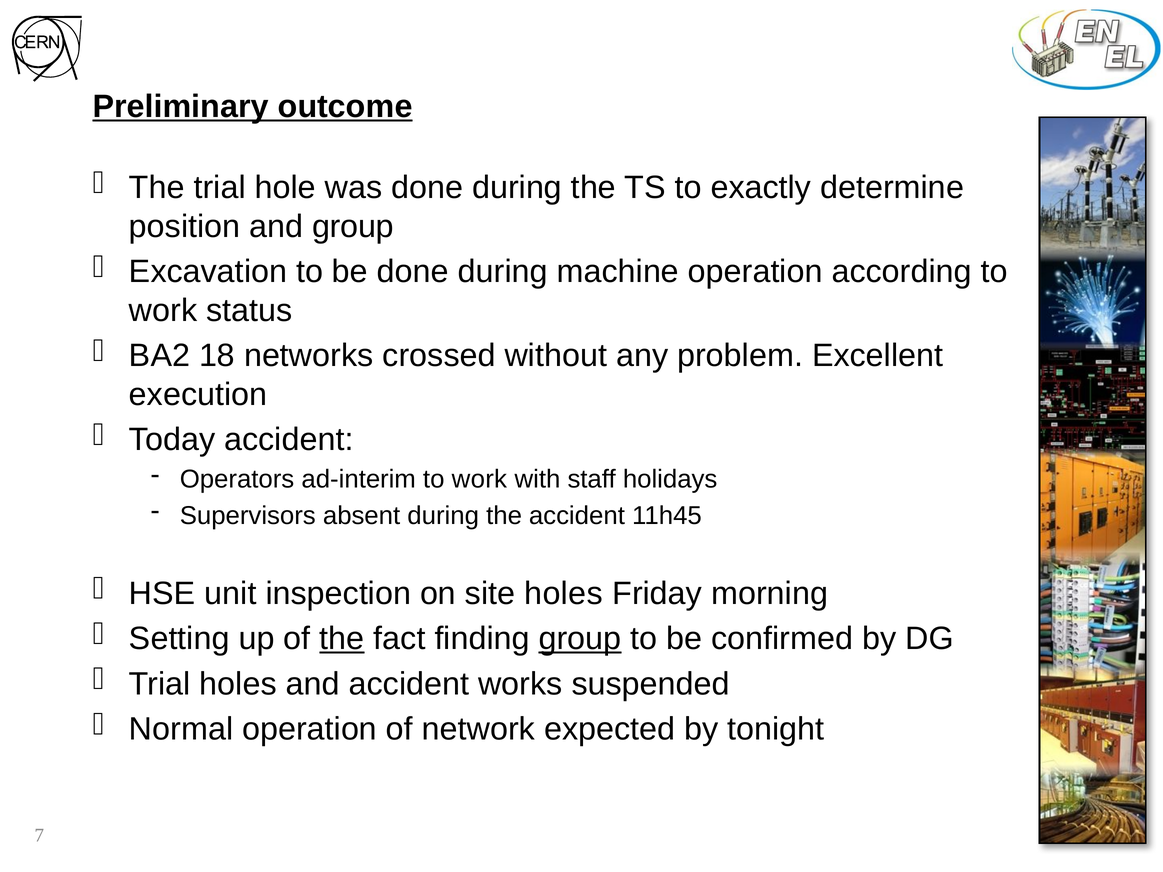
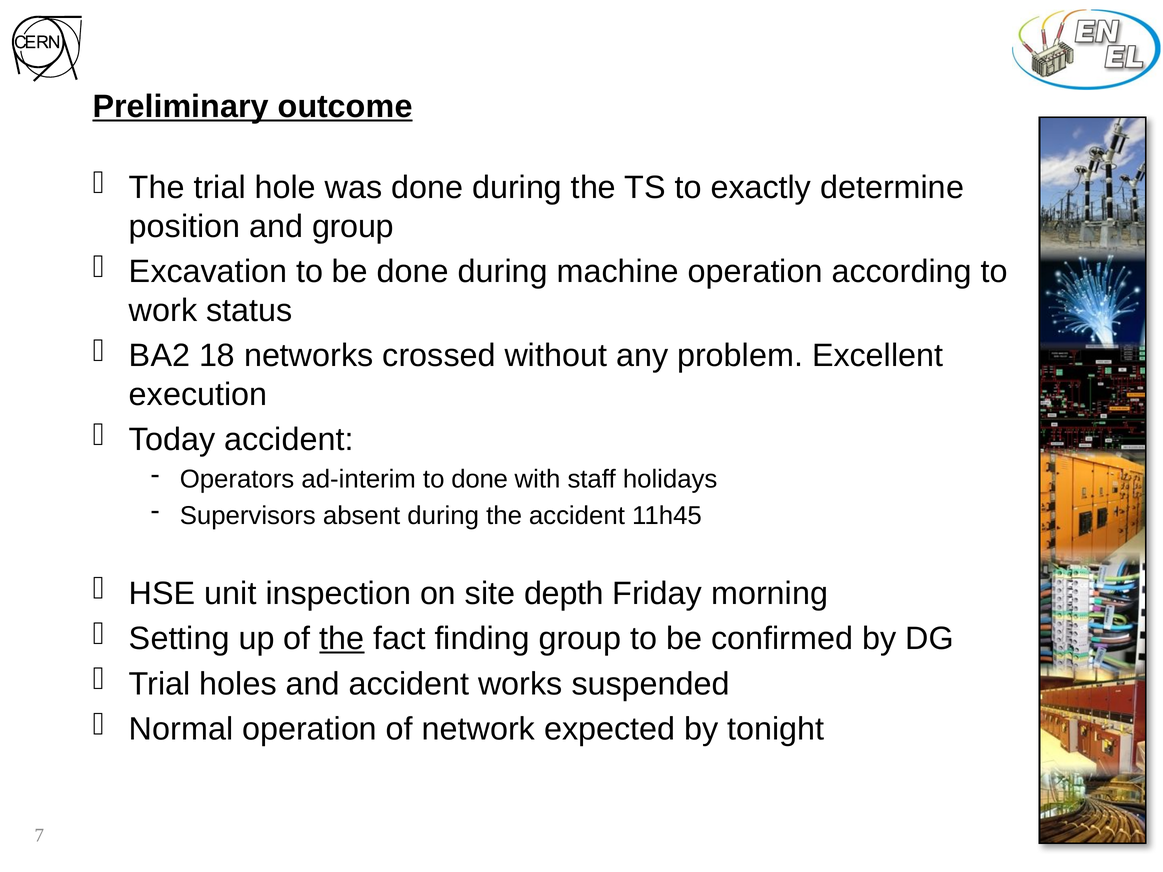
ad-interim to work: work -> done (480, 479)
site holes: holes -> depth (564, 594)
group underline: present -> none (580, 639)
